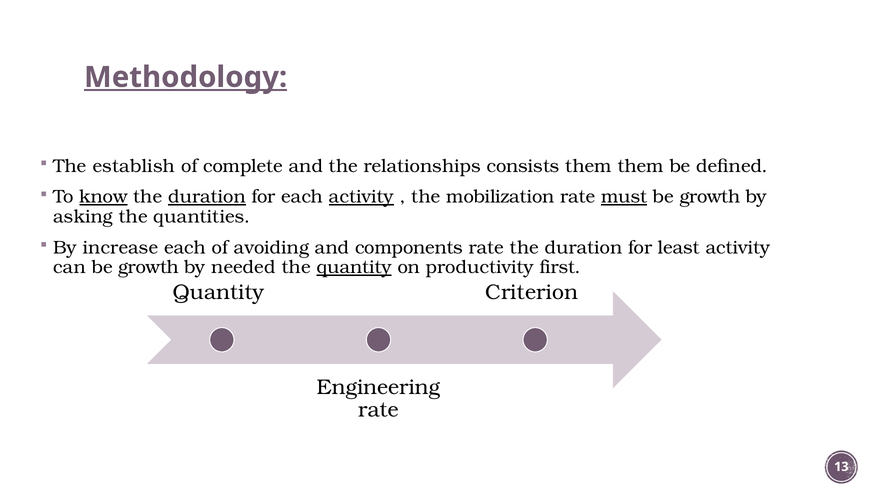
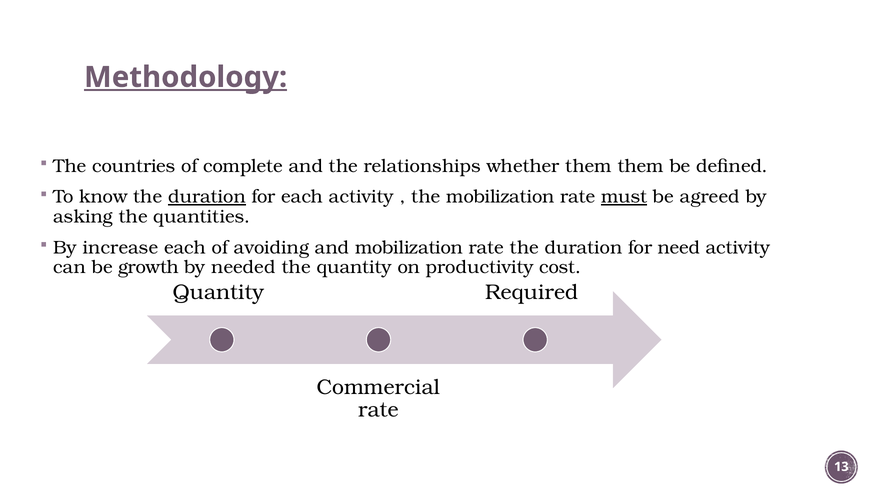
establish: establish -> countries (134, 166)
consists: consists -> whether (523, 166)
know underline: present -> none (103, 197)
activity underline: present -> none (361, 197)
growth: growth -> agreed (710, 197)
and components: components -> mobilization (409, 248)
least: least -> need (679, 248)
quantity underline: present -> none (354, 267)
first: first -> cost (560, 267)
Criterion: Criterion -> Required (532, 292)
Engineering: Engineering -> Commercial (378, 387)
